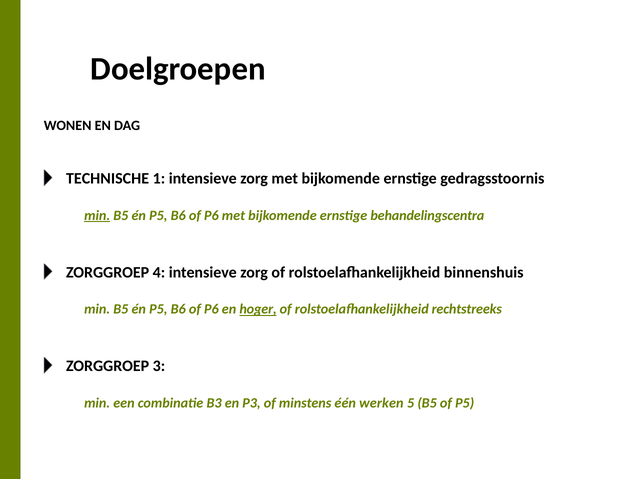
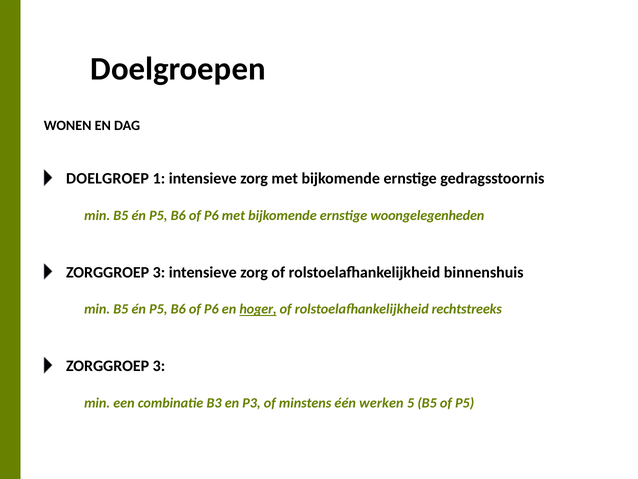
TECHNISCHE: TECHNISCHE -> DOELGROEP (107, 178)
min underline: present -> none (97, 215)
behandelingscentra: behandelingscentra -> woongelegenheden (427, 215)
4: 4 -> 3 (159, 272)
